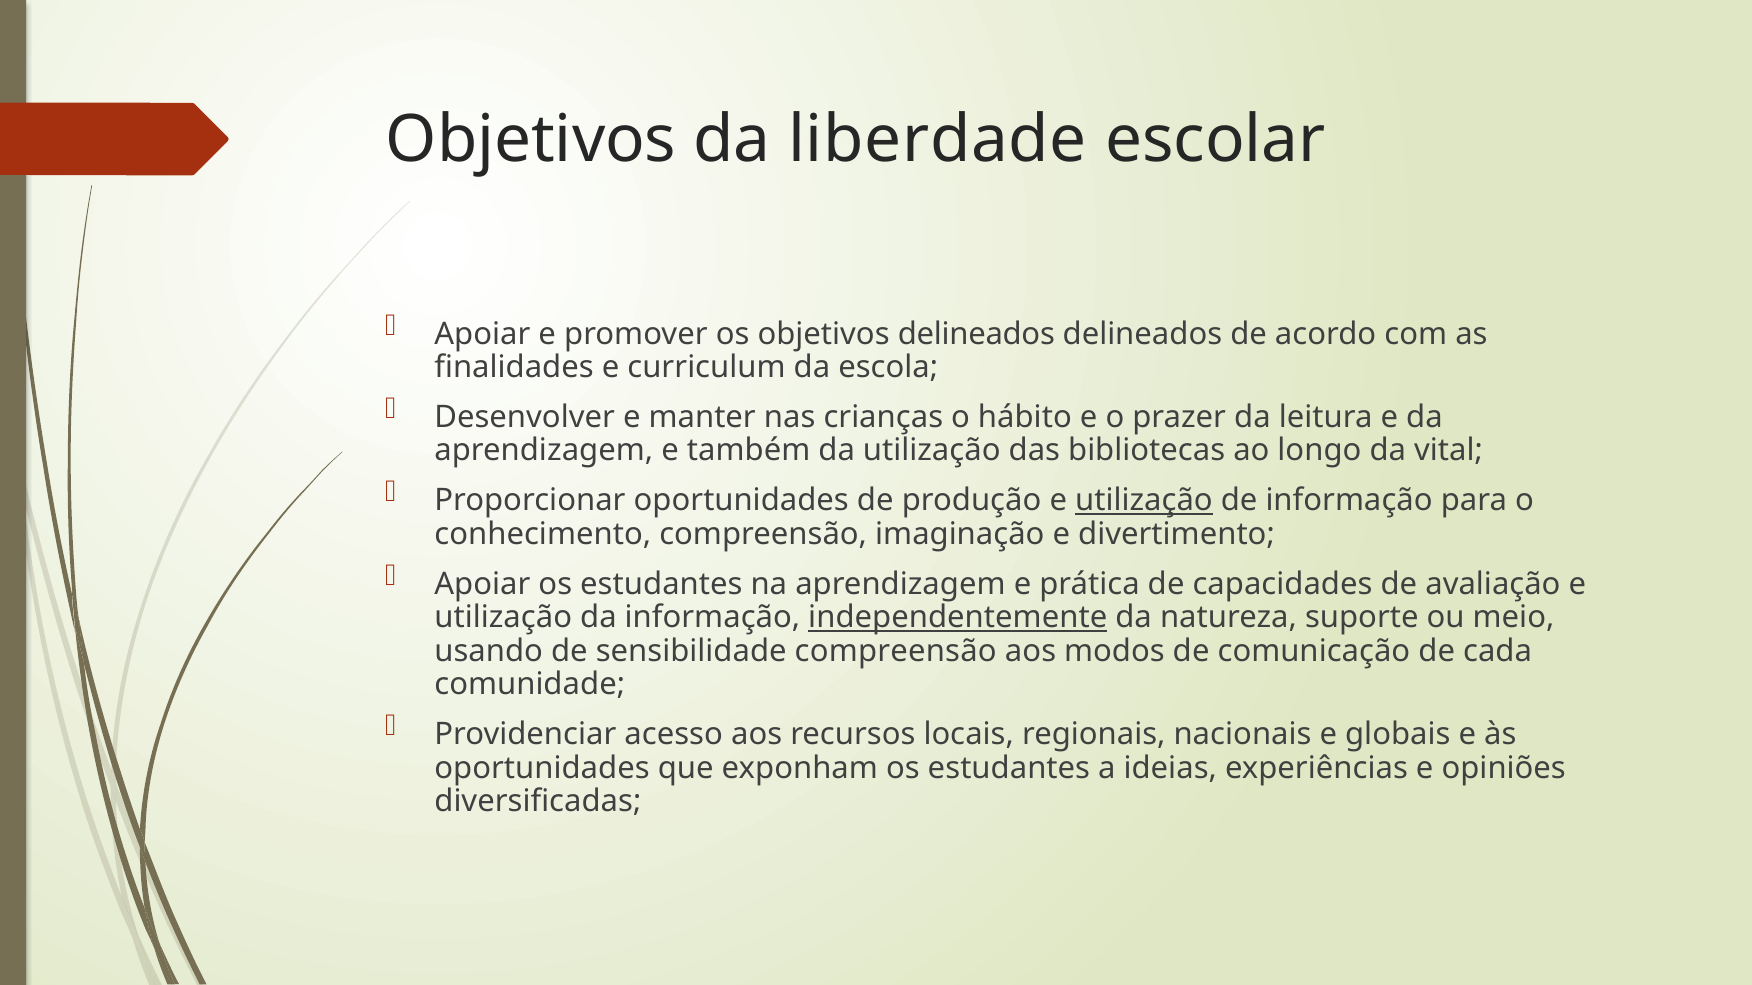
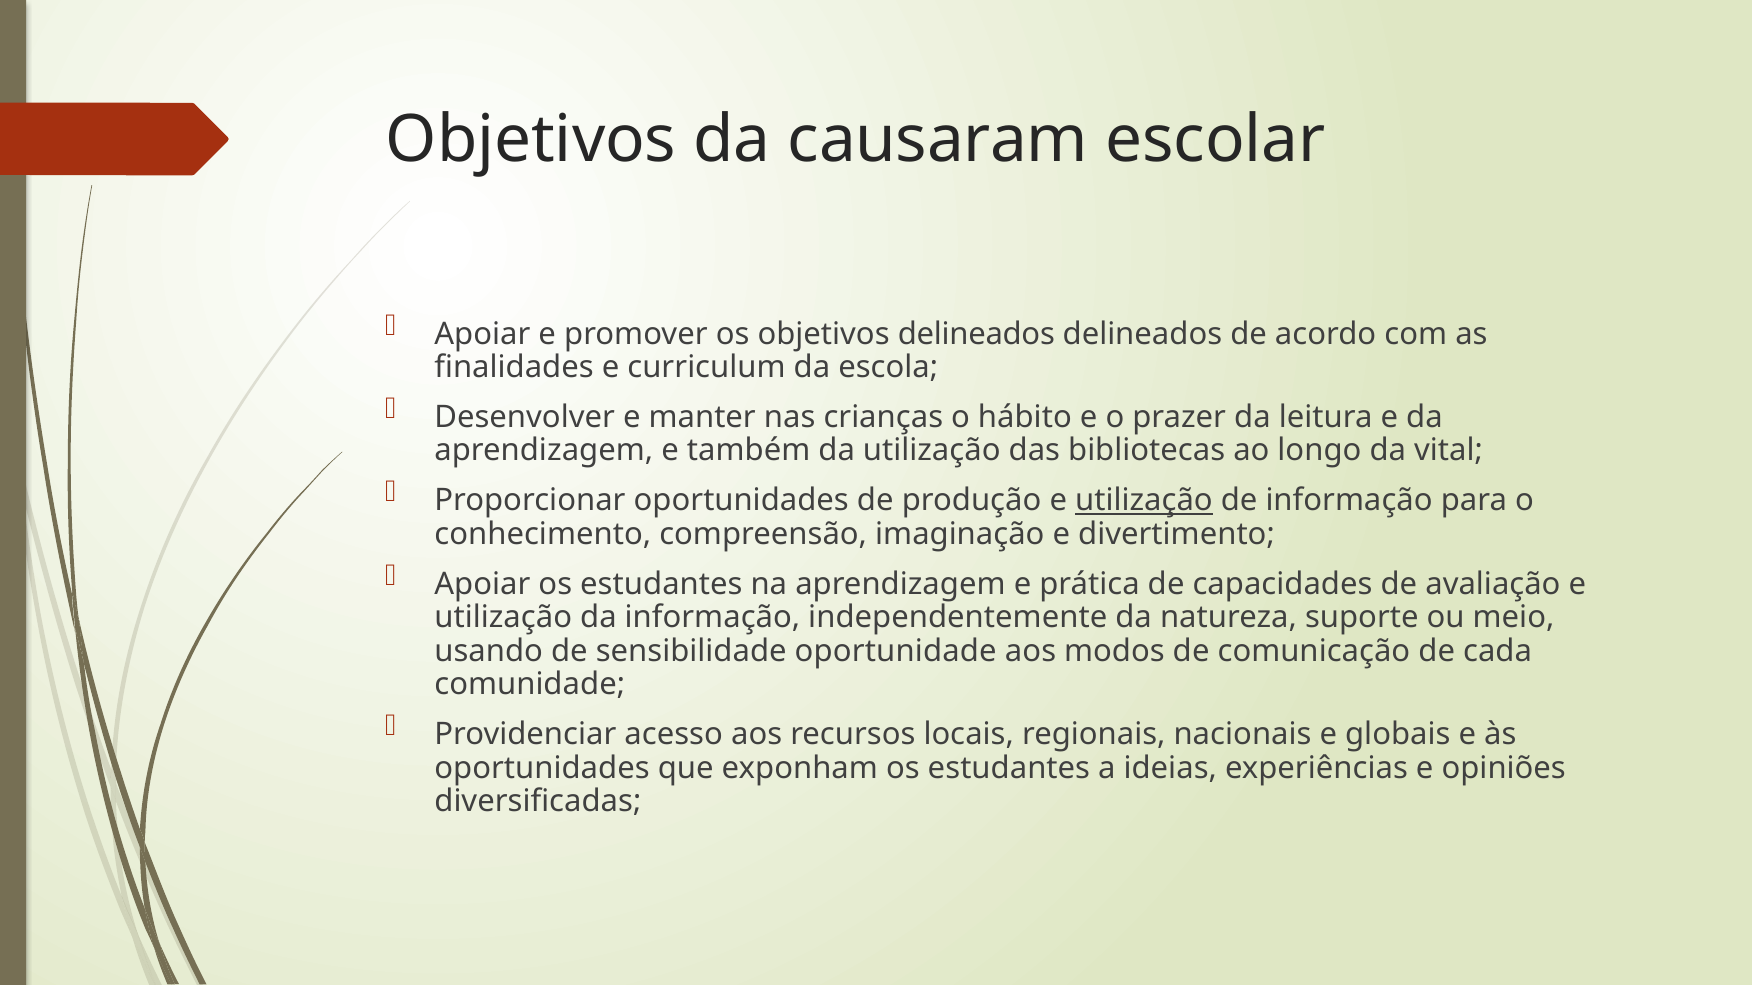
liberdade: liberdade -> causaram (938, 140)
independentemente underline: present -> none (958, 618)
sensibilidade compreensão: compreensão -> oportunidade (896, 651)
